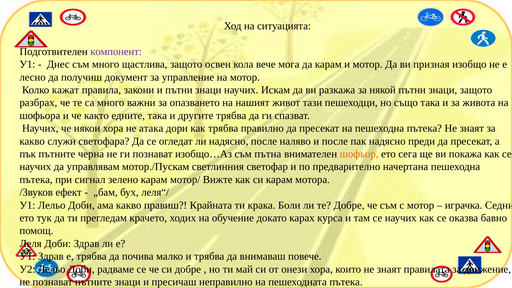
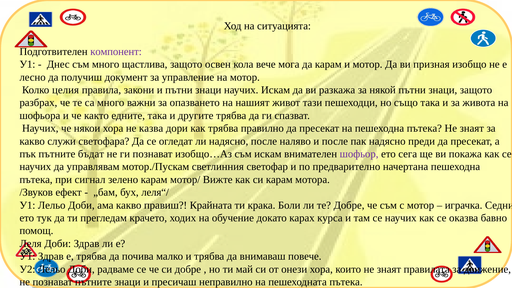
кажат: кажат -> целия (66, 90)
атака: атака -> казва (151, 128)
черна: черна -> бъдат (91, 154)
съм пътна: пътна -> искам (268, 154)
шофьор colour: orange -> purple (359, 154)
